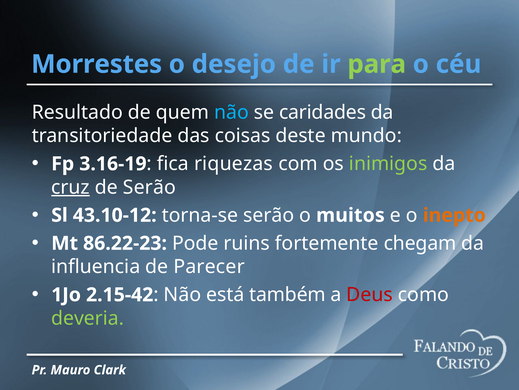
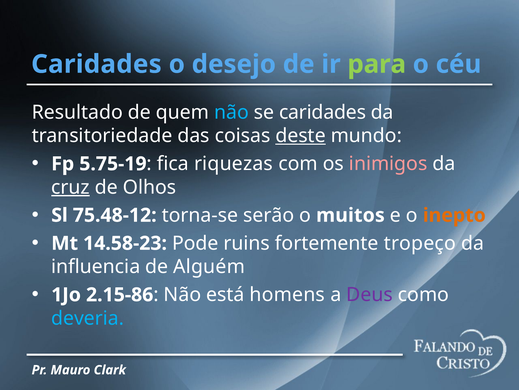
Morrestes: Morrestes -> Caridades (96, 64)
deste underline: none -> present (301, 136)
3.16-19: 3.16-19 -> 5.75-19 (113, 164)
inimigos colour: light green -> pink (388, 164)
de Serão: Serão -> Olhos (150, 187)
43.10-12: 43.10-12 -> 75.48-12 (115, 215)
86.22-23: 86.22-23 -> 14.58-23 (125, 243)
chegam: chegam -> tropeço (420, 243)
Parecer: Parecer -> Alguém (209, 266)
2.15-42: 2.15-42 -> 2.15-86 (120, 294)
também: também -> homens (287, 294)
Deus colour: red -> purple (370, 294)
deveria colour: light green -> light blue (88, 318)
